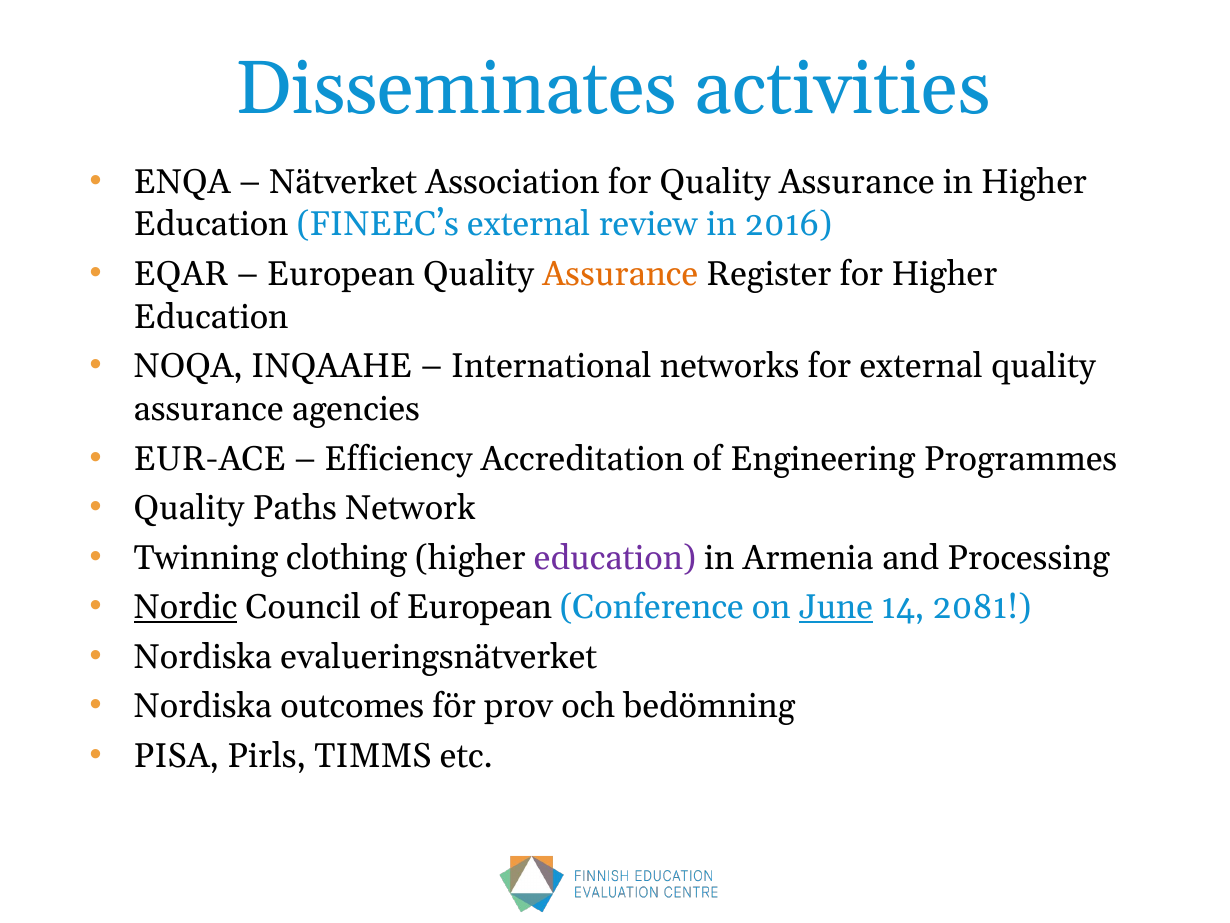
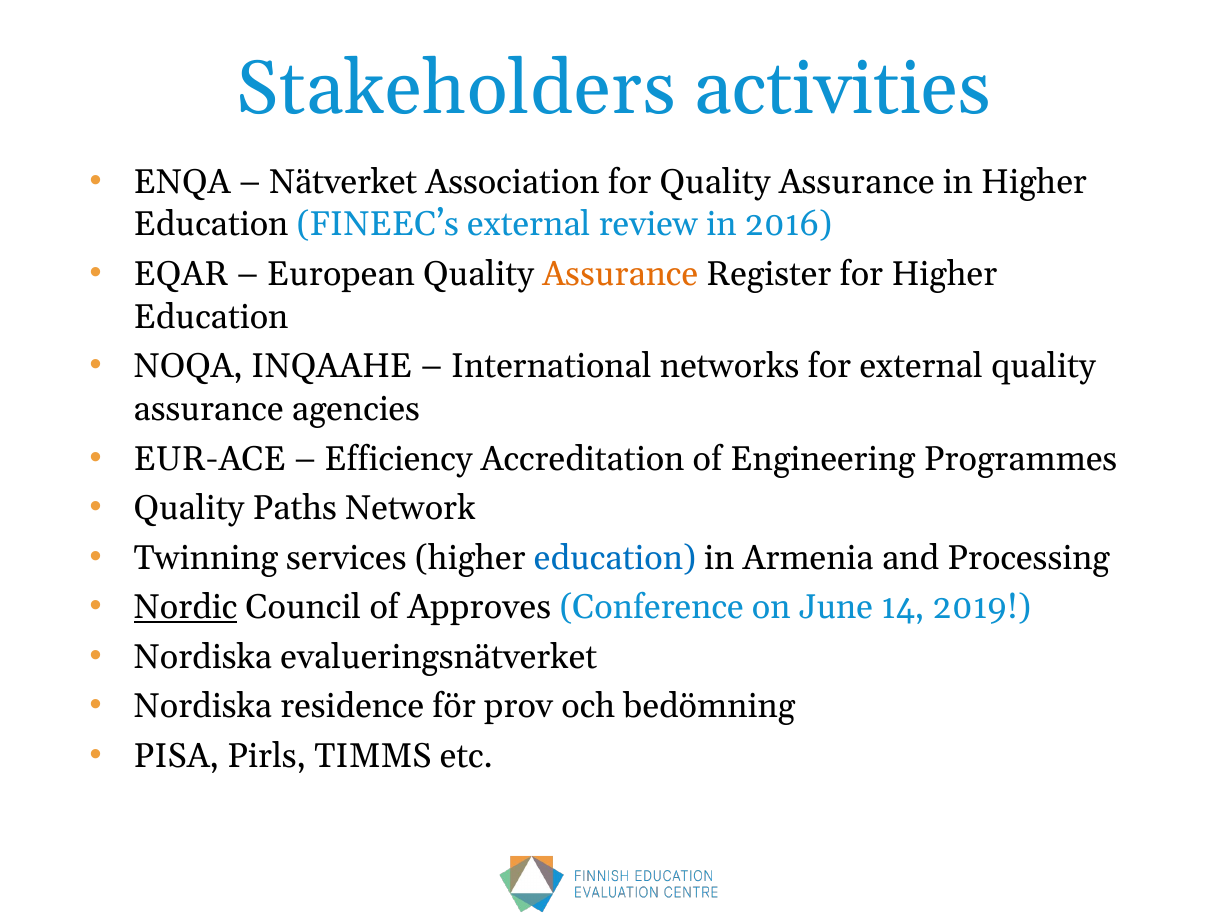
Disseminates: Disseminates -> Stakeholders (456, 88)
clothing: clothing -> services (346, 558)
education colour: purple -> blue (615, 558)
of European: European -> Approves (479, 607)
June underline: present -> none (836, 607)
2081: 2081 -> 2019 (982, 607)
outcomes: outcomes -> residence (352, 706)
